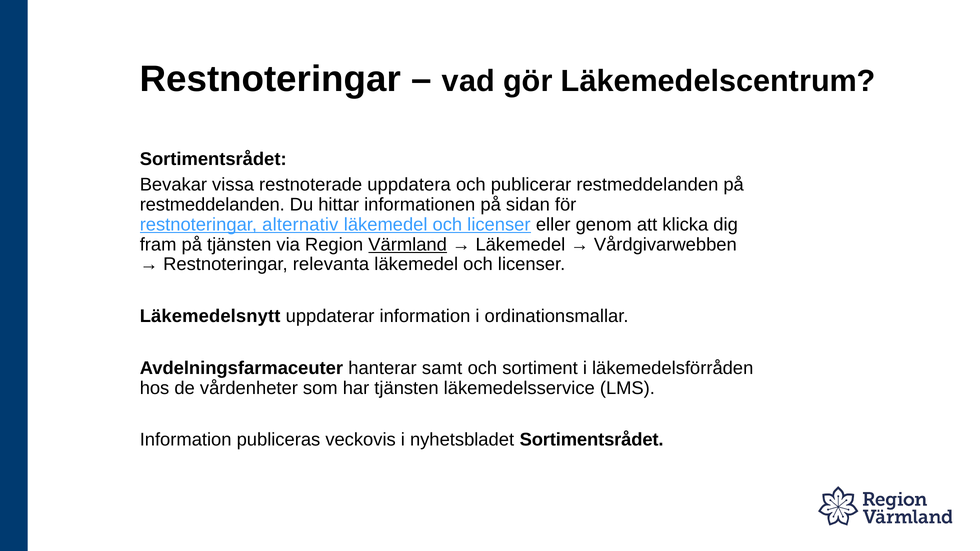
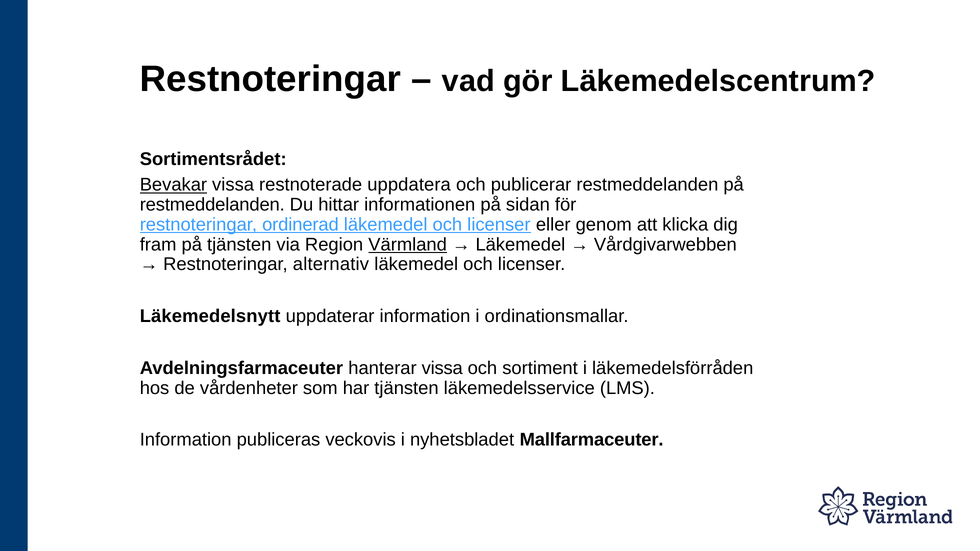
Bevakar underline: none -> present (173, 185)
alternativ: alternativ -> ordinerad (300, 225)
relevanta: relevanta -> alternativ (331, 264)
hanterar samt: samt -> vissa (442, 368)
nyhetsbladet Sortimentsrådet: Sortimentsrådet -> Mallfarmaceuter (592, 440)
